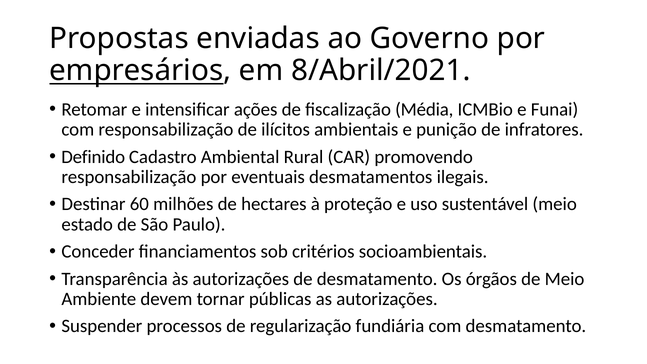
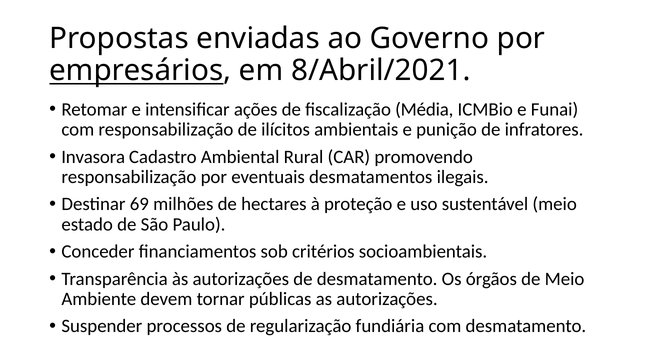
Definido: Definido -> Invasora (93, 157)
60: 60 -> 69 (139, 204)
